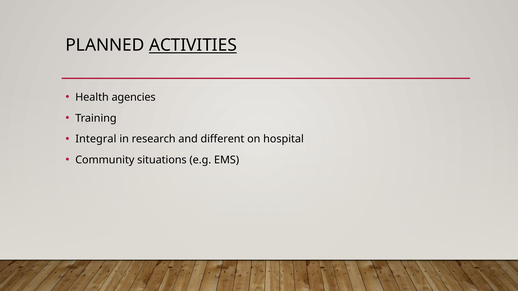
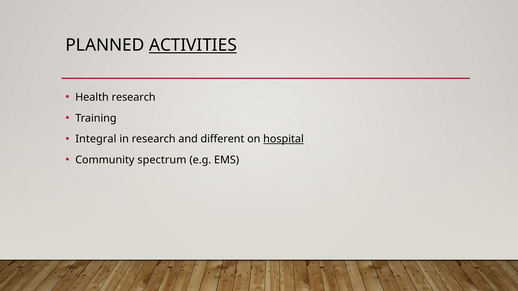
Health agencies: agencies -> research (134, 97)
hospital underline: none -> present (284, 139)
situations: situations -> spectrum (162, 160)
